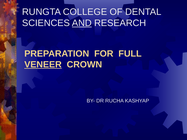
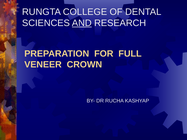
VENEER underline: present -> none (43, 65)
